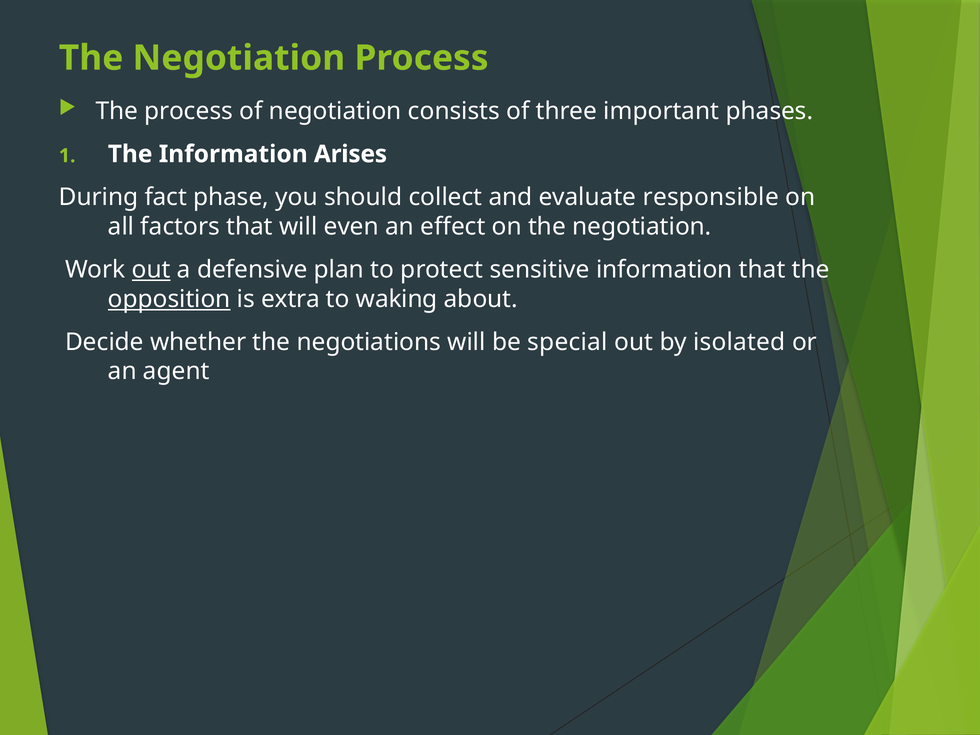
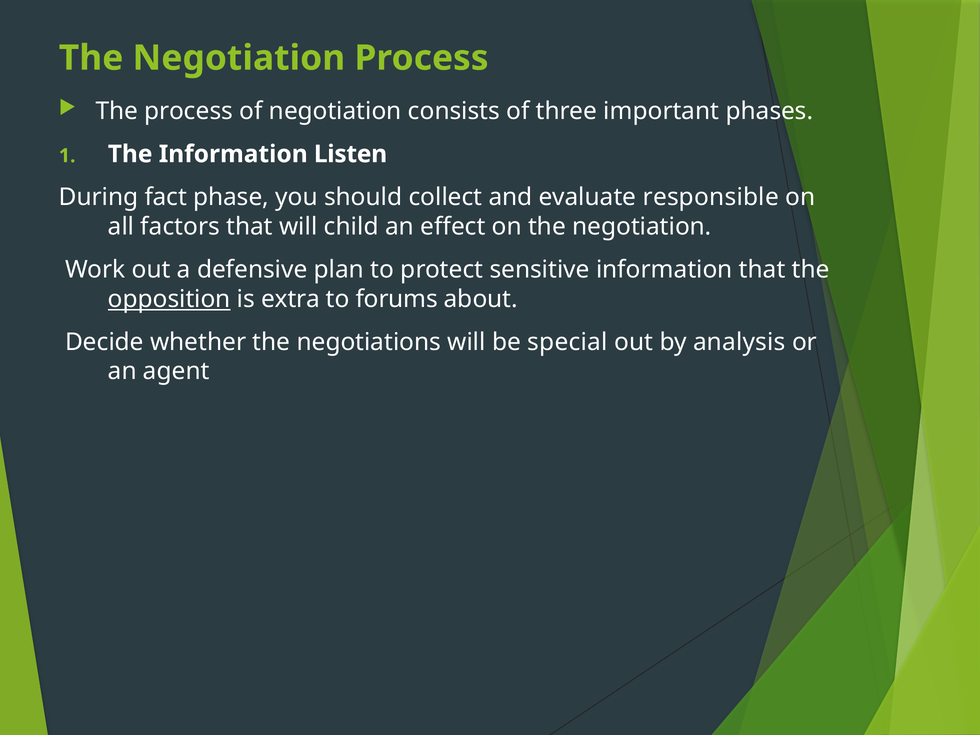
Arises: Arises -> Listen (350, 154)
even: even -> child (351, 227)
out underline: present -> none (151, 270)
waking: waking -> forums (397, 299)
isolated: isolated -> analysis (739, 342)
